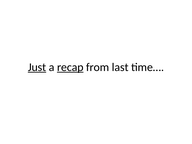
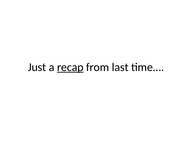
Just underline: present -> none (37, 67)
